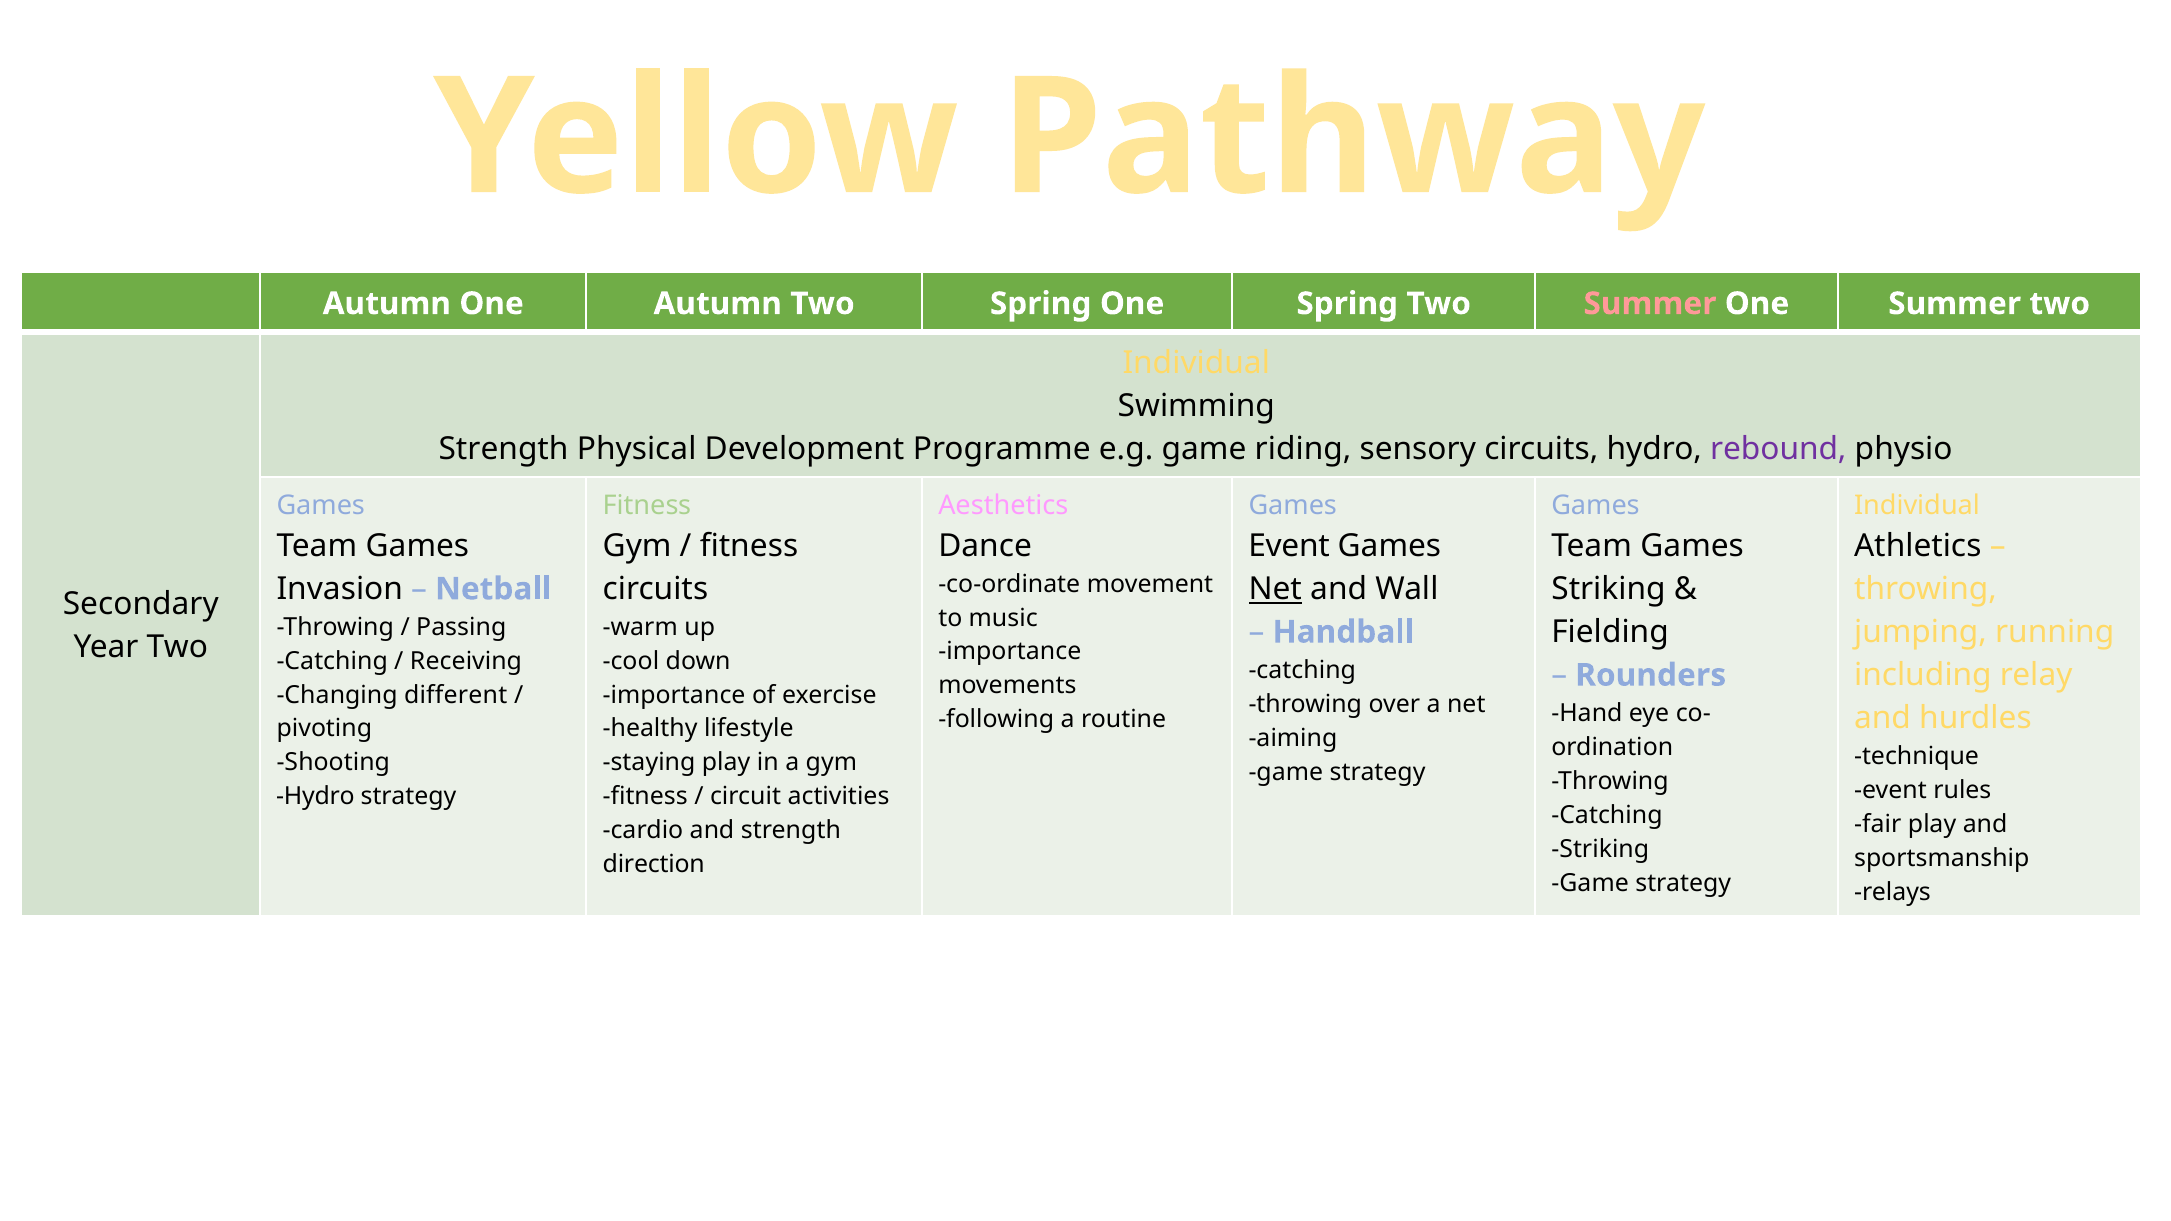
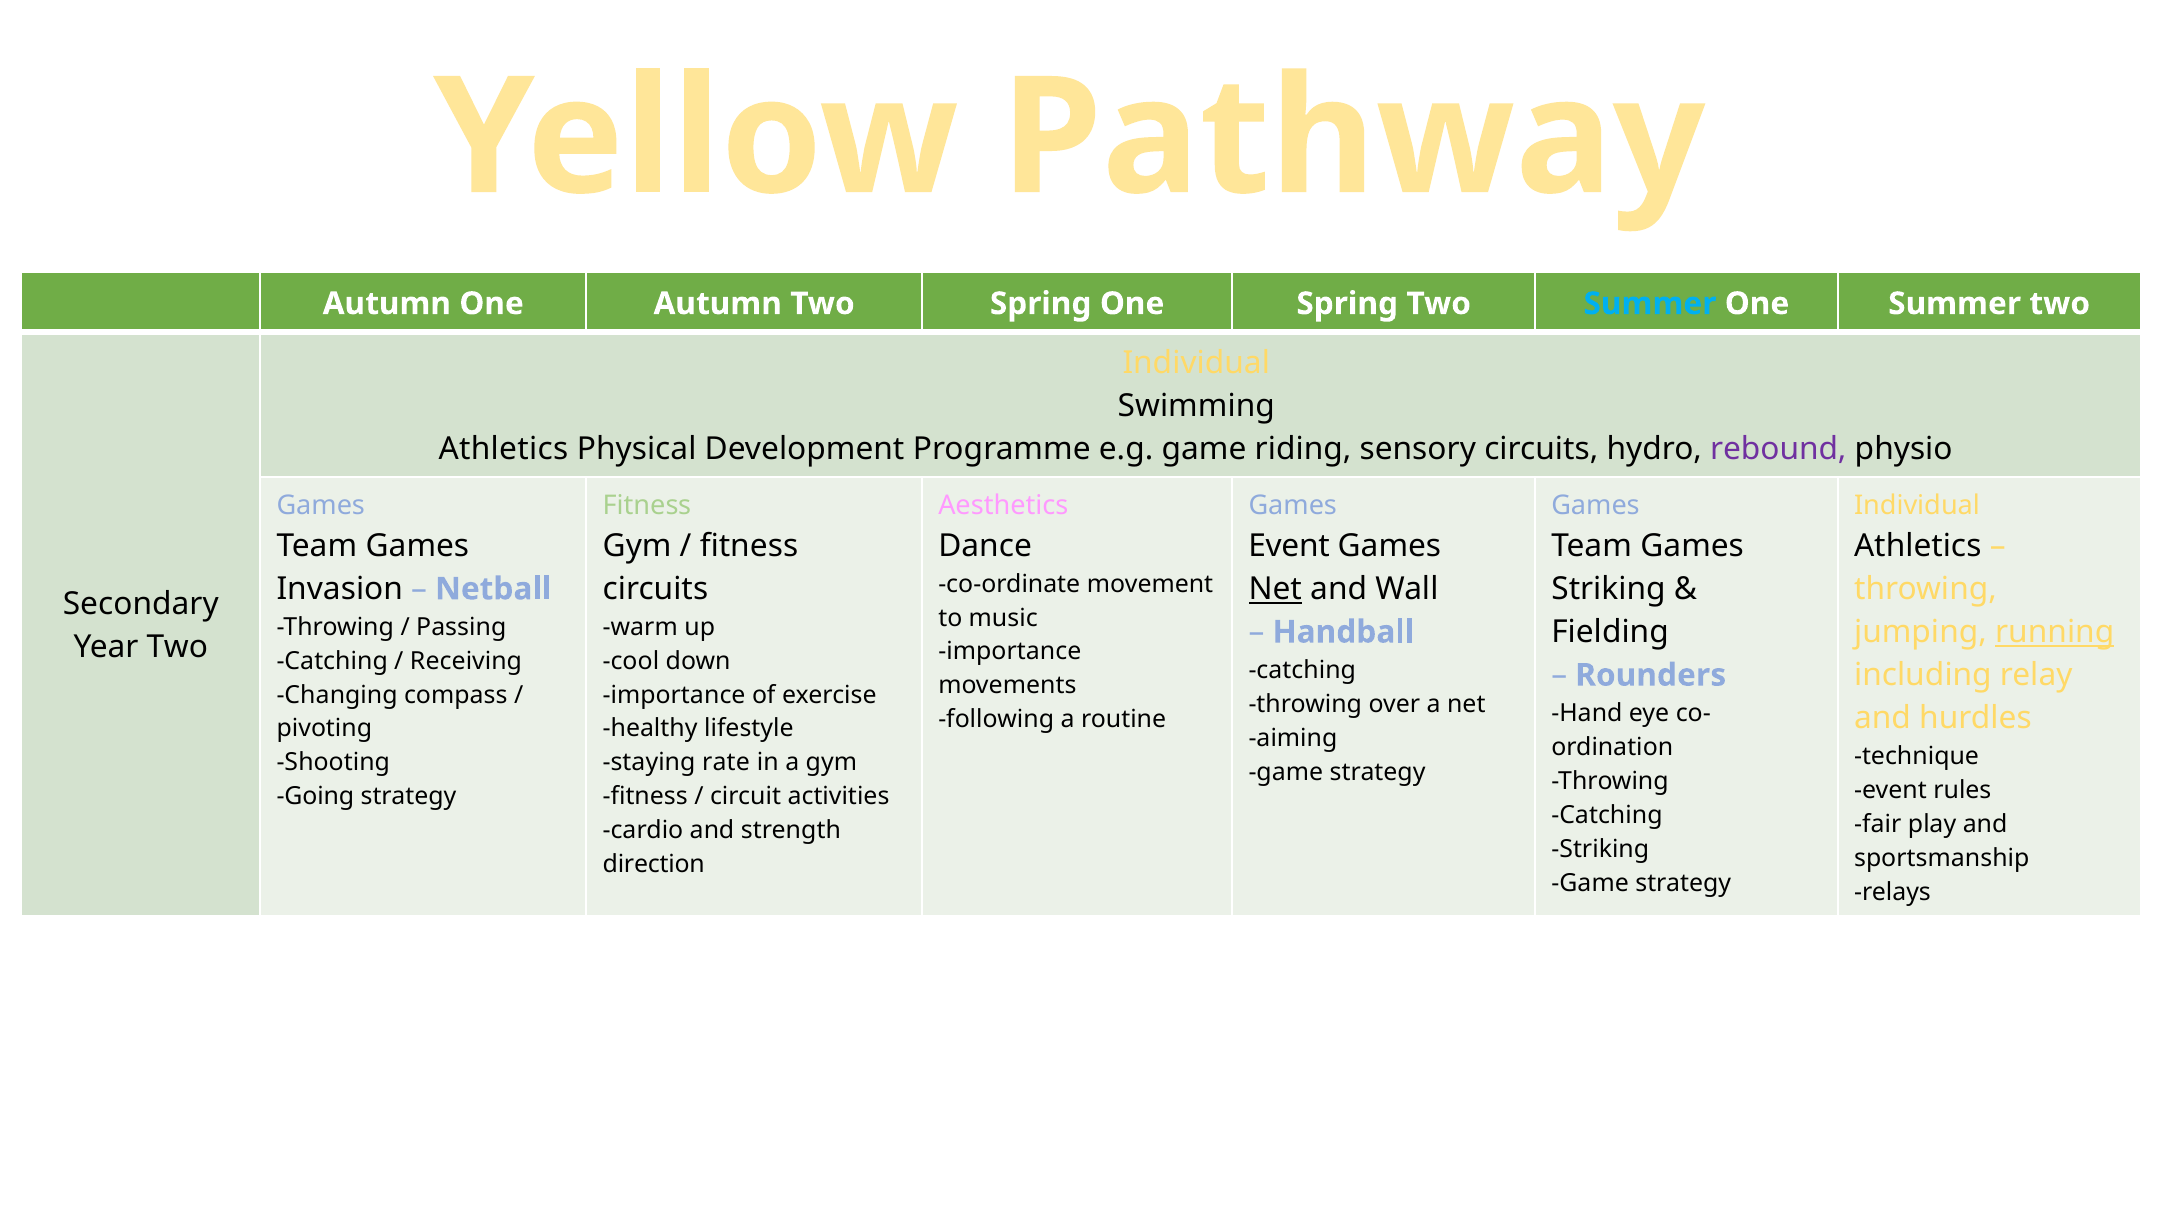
Summer colour: pink -> light blue (1650, 304)
Strength: Strength -> Athletics (503, 449)
running underline: none -> present (2055, 632)
different: different -> compass (456, 695)
staying play: play -> rate (726, 763)
Hydro: Hydro -> Going (315, 797)
